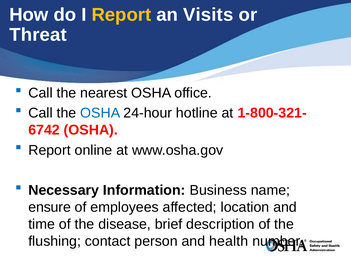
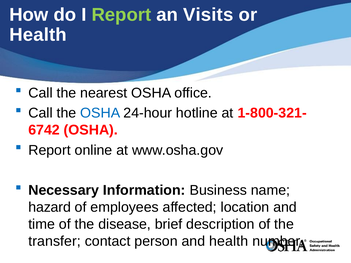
Report colour: yellow -> light green (121, 15)
Threat: Threat -> Health (38, 35)
ensure: ensure -> hazard (50, 207)
flushing: flushing -> transfer (55, 241)
